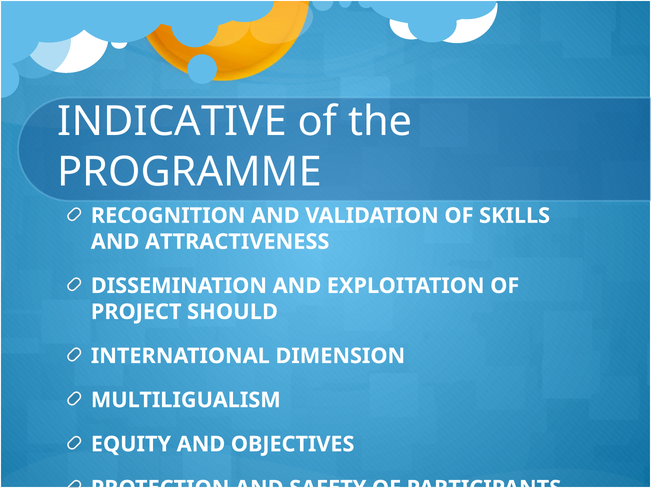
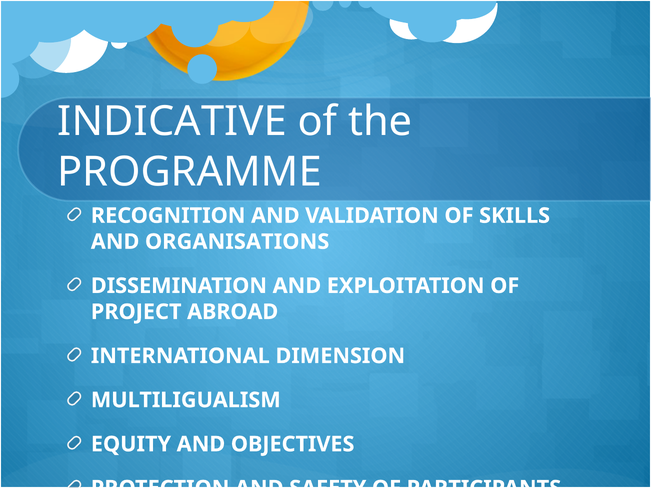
ATTRACTIVENESS: ATTRACTIVENESS -> ORGANISATIONS (237, 242)
SHOULD: SHOULD -> ABROAD (233, 312)
